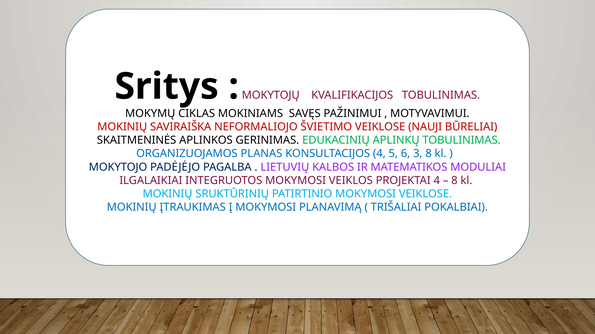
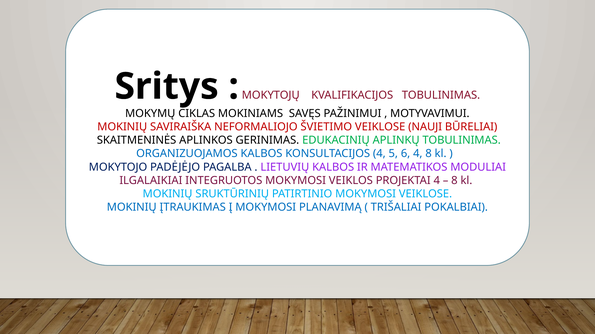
ORGANIZUOJAMOS PLANAS: PLANAS -> KALBOS (262, 154)
6 3: 3 -> 4 (418, 154)
